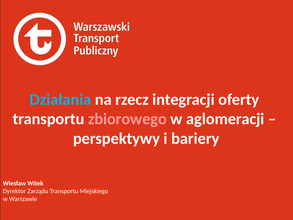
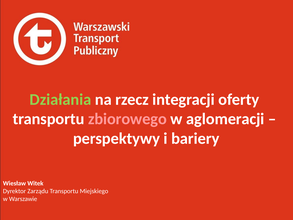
Działania colour: light blue -> light green (60, 99)
